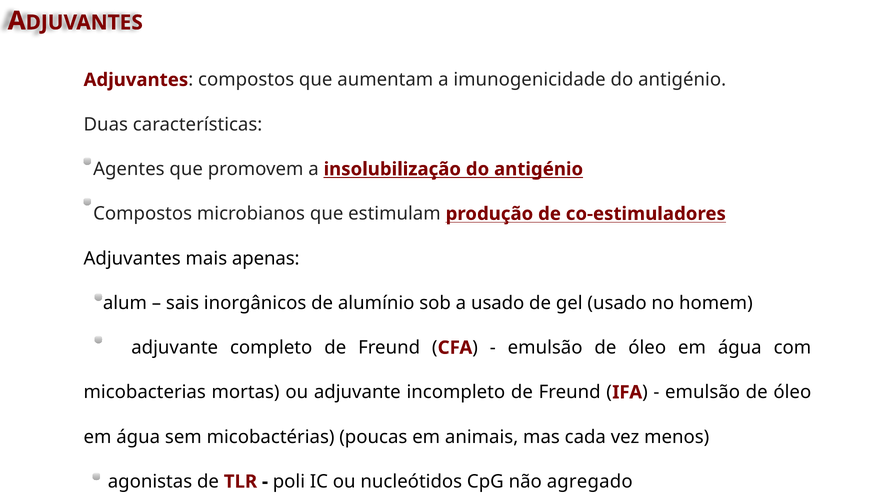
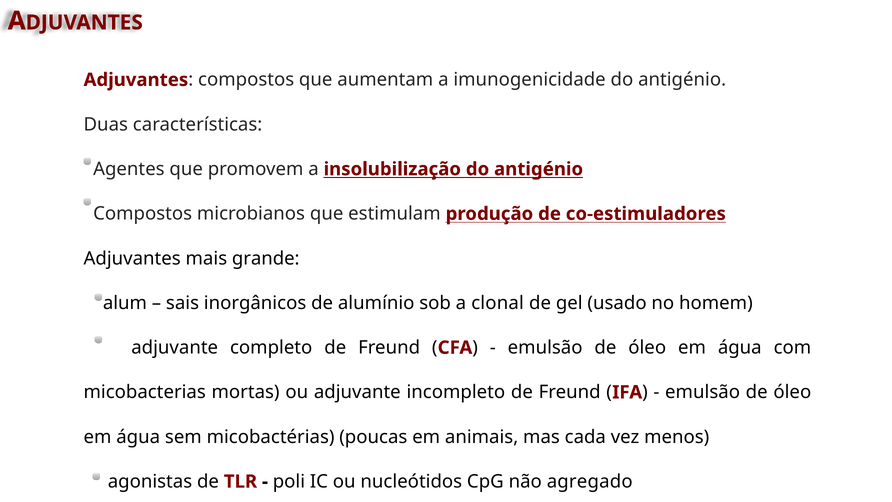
apenas: apenas -> grande (266, 258)
a usado: usado -> clonal (498, 303)
